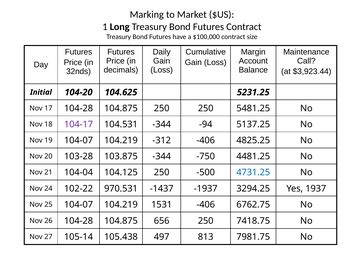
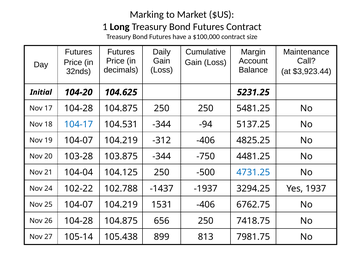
104-17 colour: purple -> blue (79, 124)
970.531: 970.531 -> 102.788 (121, 189)
497: 497 -> 899 (162, 237)
